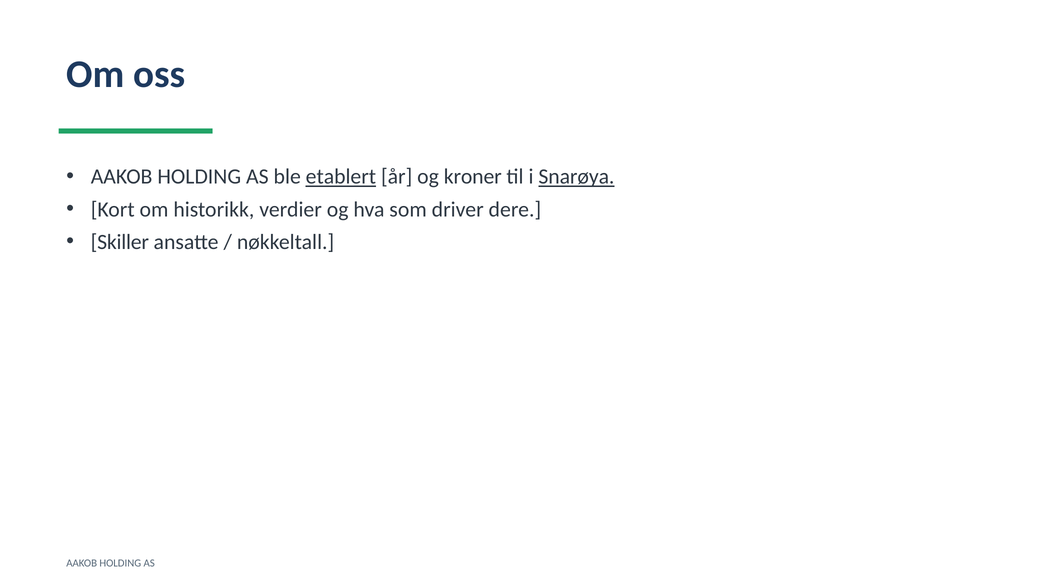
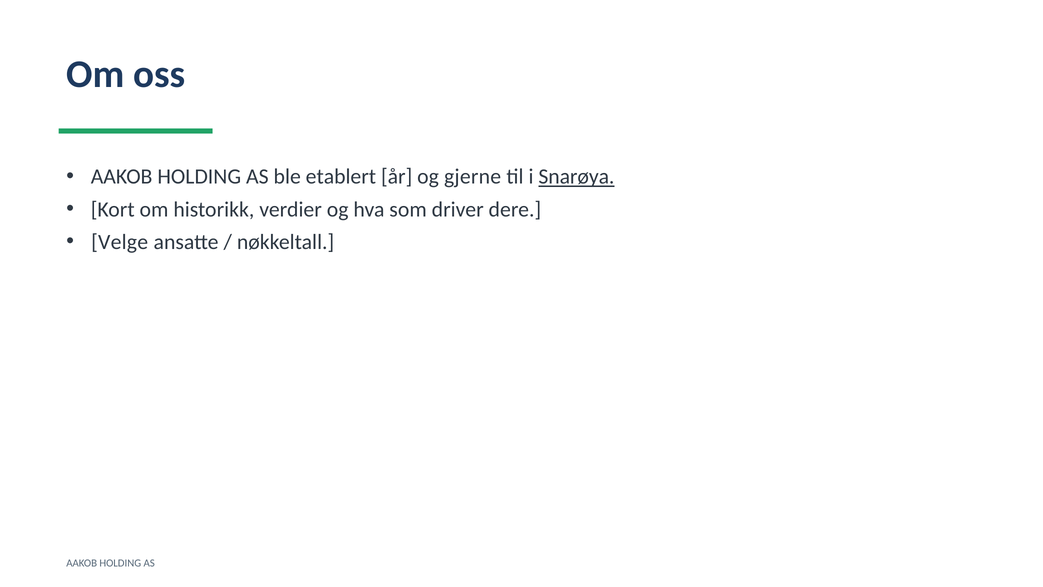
etablert underline: present -> none (341, 177)
kroner: kroner -> gjerne (473, 177)
Skiller: Skiller -> Velge (120, 242)
